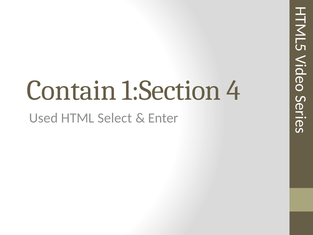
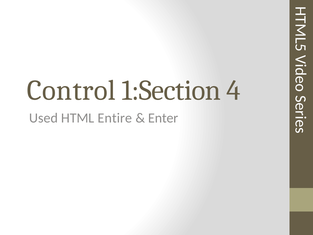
Contain: Contain -> Control (71, 90)
Select: Select -> Entire (115, 118)
